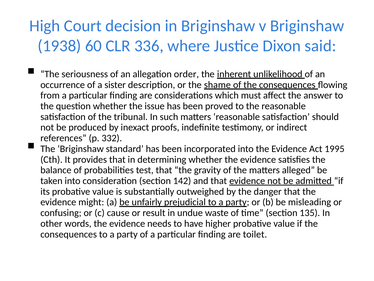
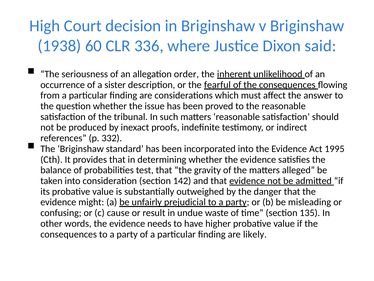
shame: shame -> fearful (217, 85)
toilet: toilet -> likely (255, 234)
